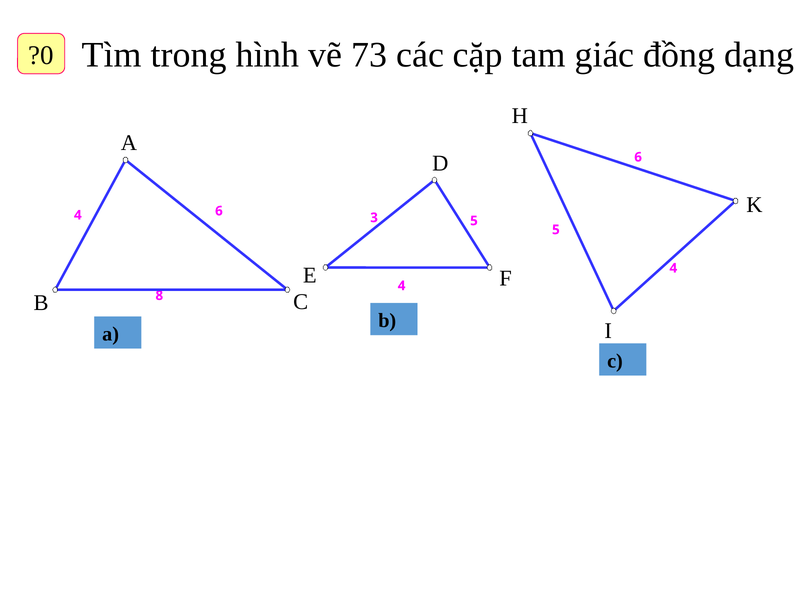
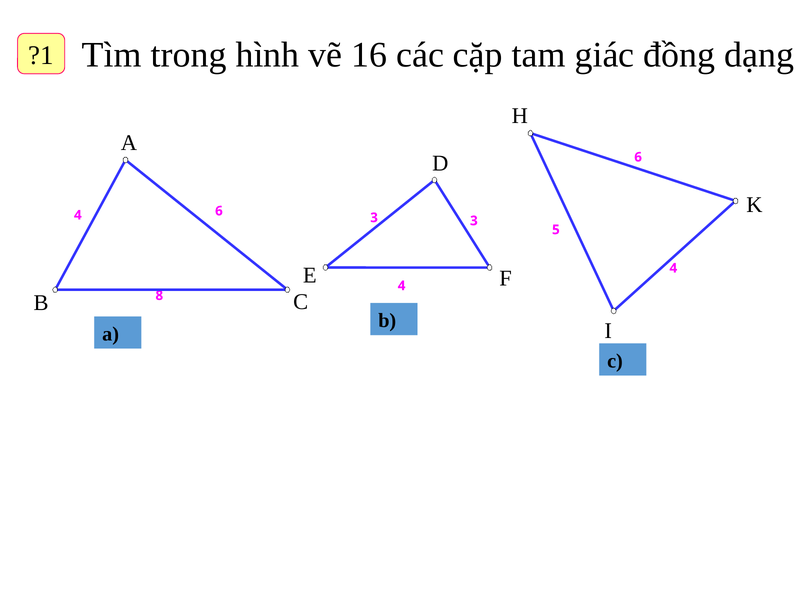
73: 73 -> 16 (369, 55)
?0: ?0 -> ?1 (41, 55)
3 5: 5 -> 3 (474, 221)
